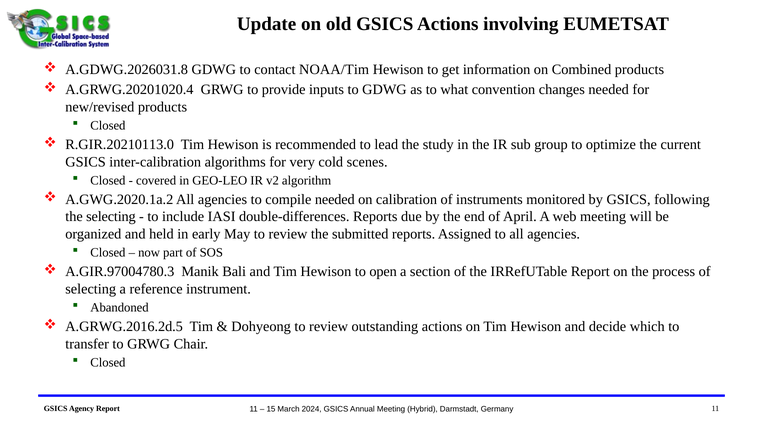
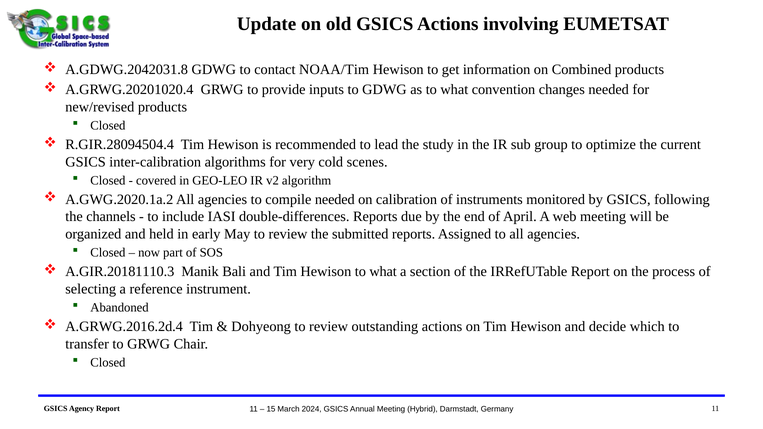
A.GDWG.2026031.8: A.GDWG.2026031.8 -> A.GDWG.2042031.8 (127, 70)
R.GIR.20210113.0: R.GIR.20210113.0 -> R.GIR.28094504.4 (120, 145)
the selecting: selecting -> channels (111, 217)
A.GIR.97004780.3: A.GIR.97004780.3 -> A.GIR.20181110.3 (120, 272)
Hewison to open: open -> what (383, 272)
A.GRWG.2016.2d.5: A.GRWG.2016.2d.5 -> A.GRWG.2016.2d.4 (124, 327)
